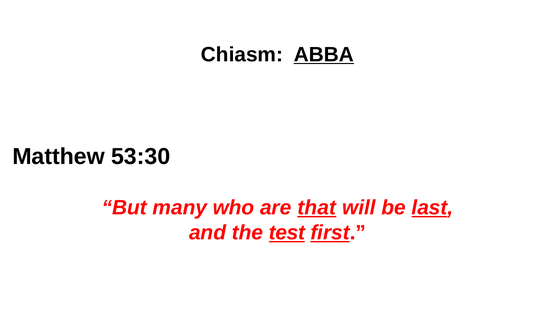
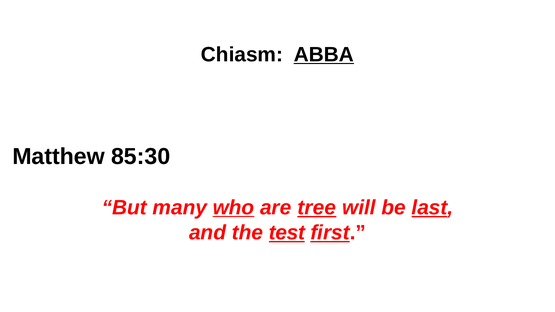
53:30: 53:30 -> 85:30 (141, 156)
who underline: none -> present (234, 208)
that: that -> tree (317, 208)
